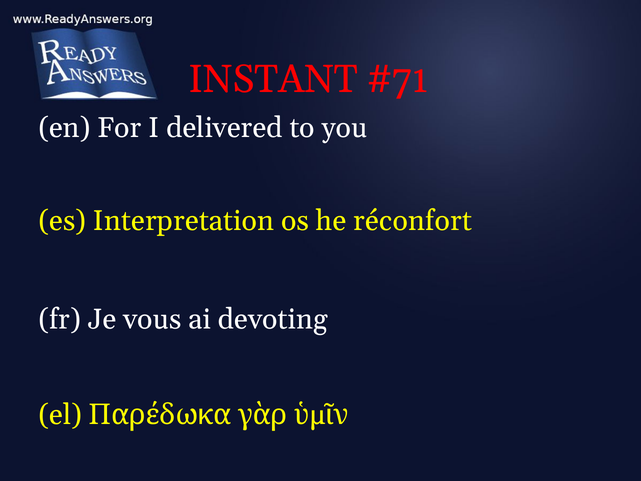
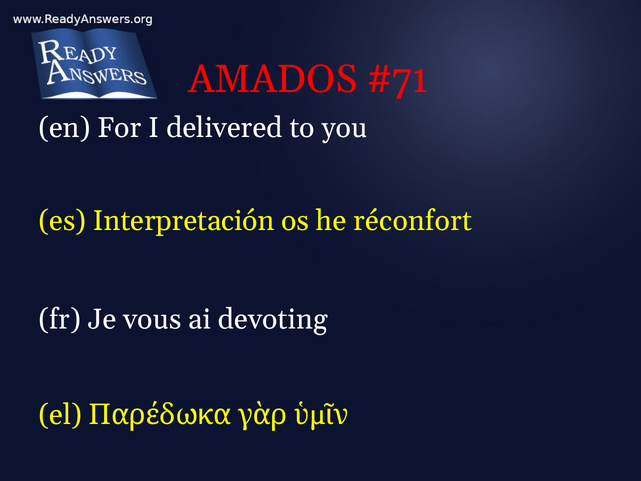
INSTANT: INSTANT -> AMADOS (273, 79)
Interpretation: Interpretation -> Interpretación (184, 221)
